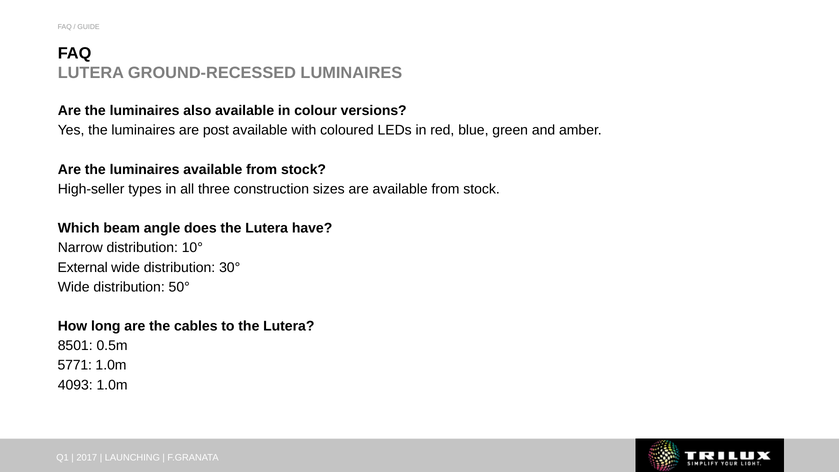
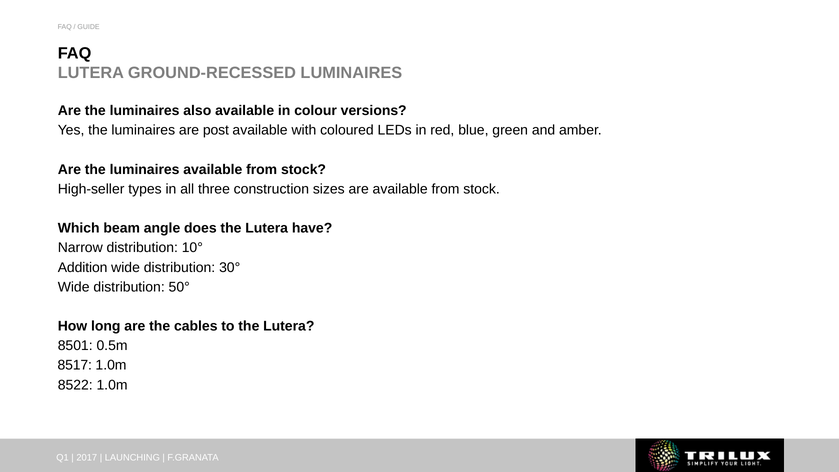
External: External -> Addition (83, 267)
5771: 5771 -> 8517 (75, 365)
4093: 4093 -> 8522 (75, 385)
